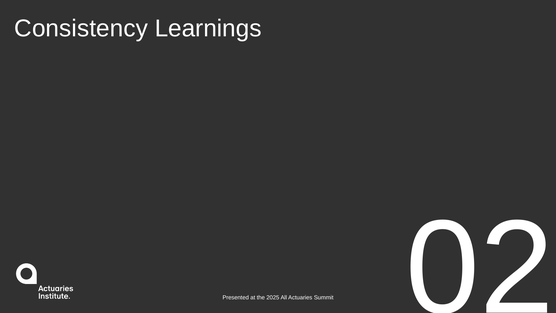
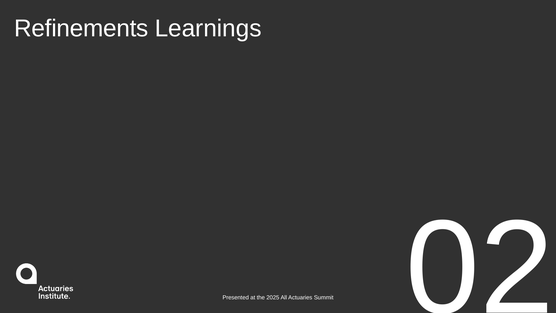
Consistency: Consistency -> Refinements (81, 29)
